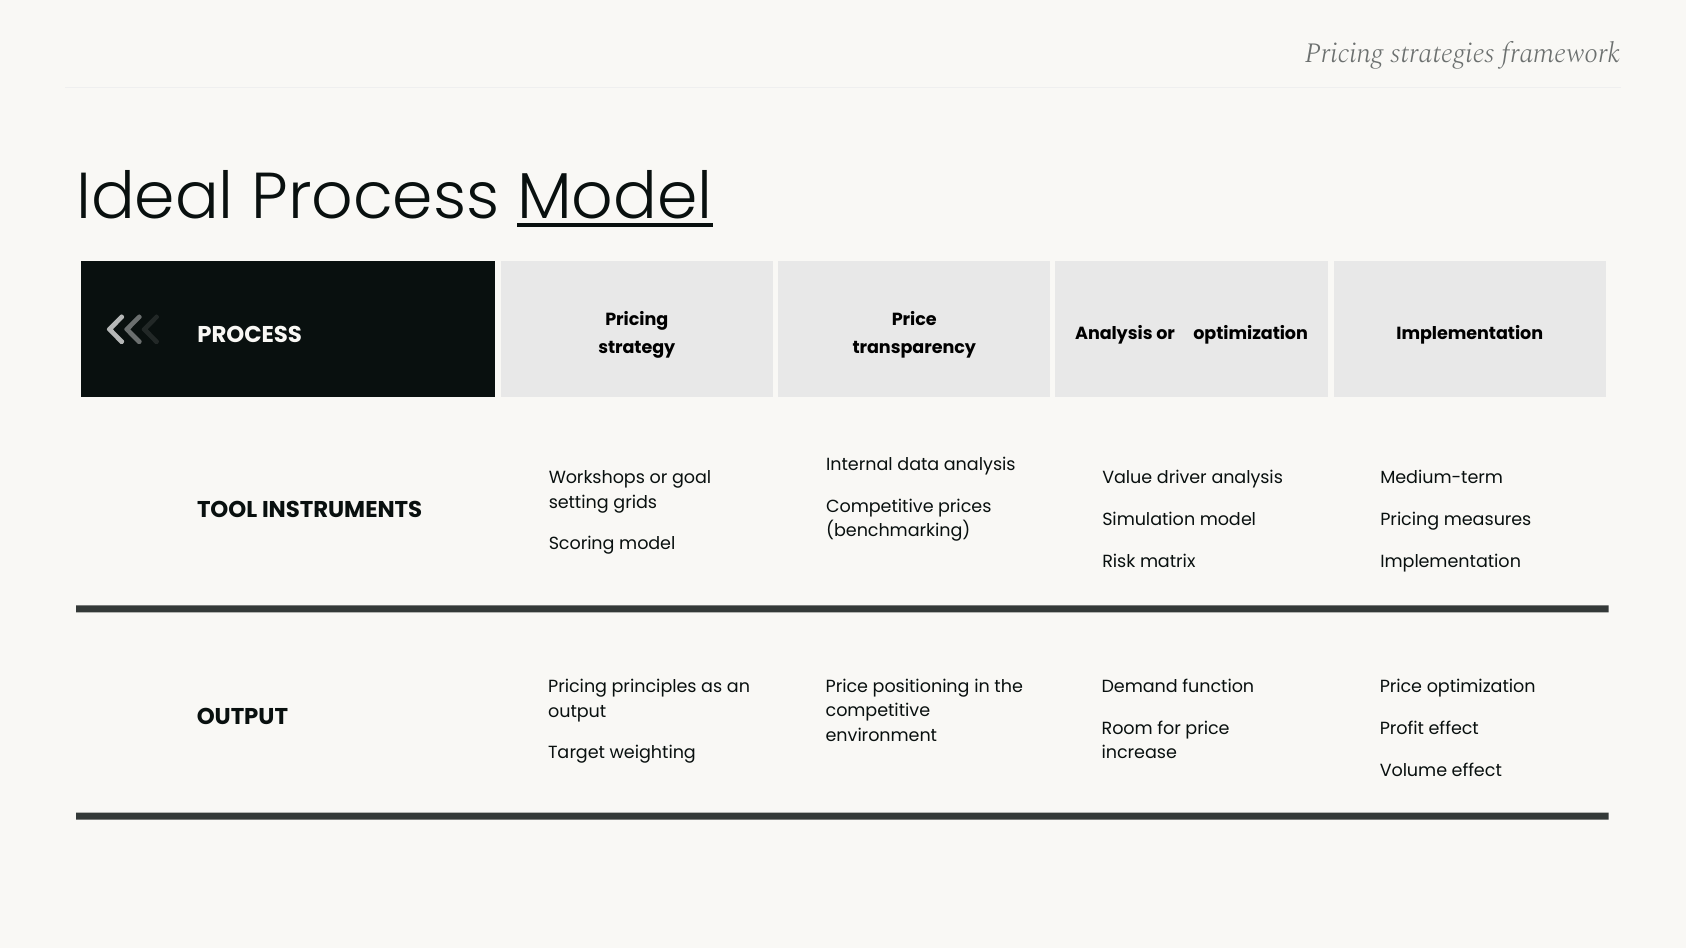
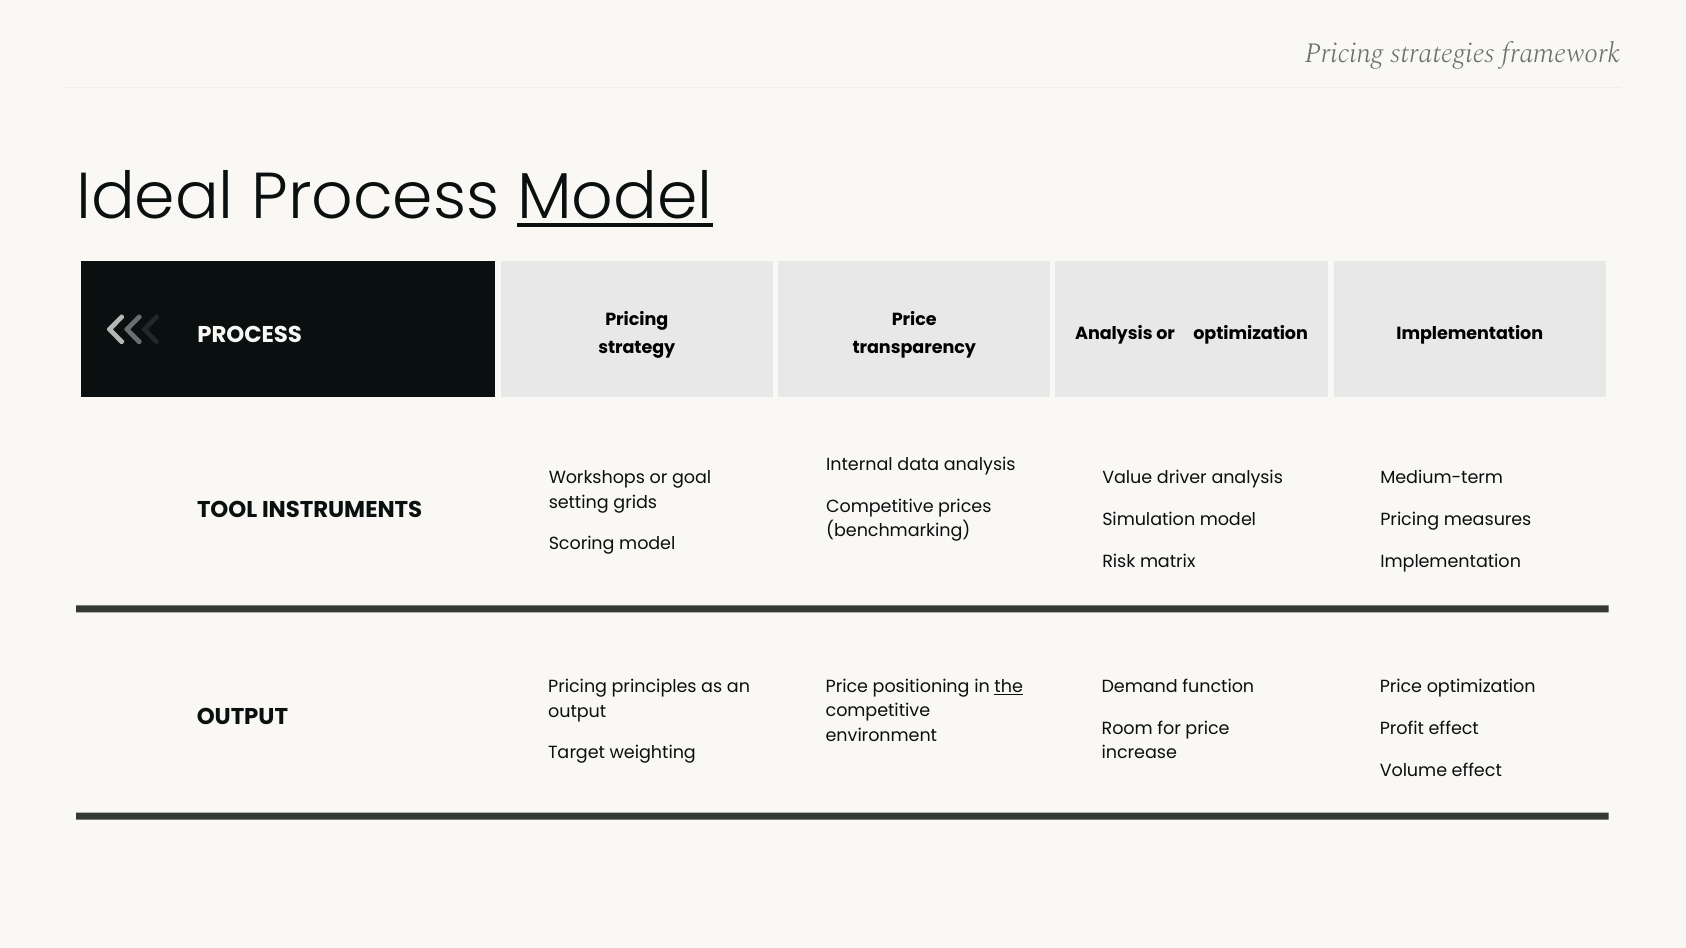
the underline: none -> present (1009, 687)
